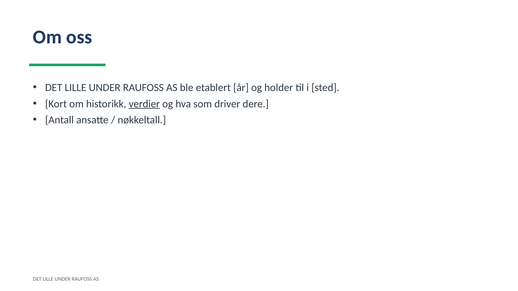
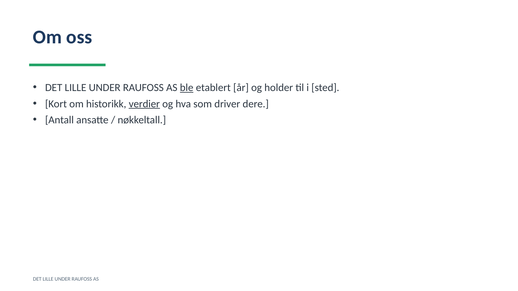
ble underline: none -> present (187, 88)
